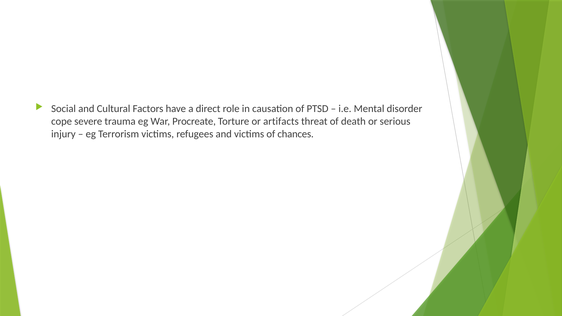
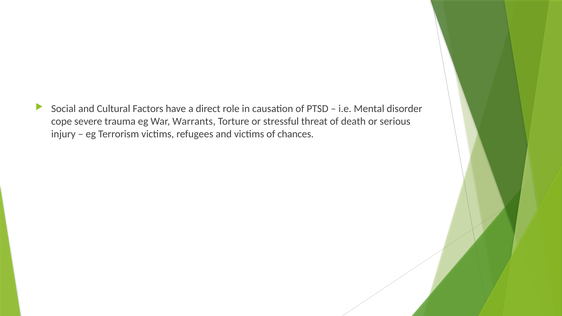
Procreate: Procreate -> Warrants (194, 121)
artifacts: artifacts -> stressful (281, 121)
